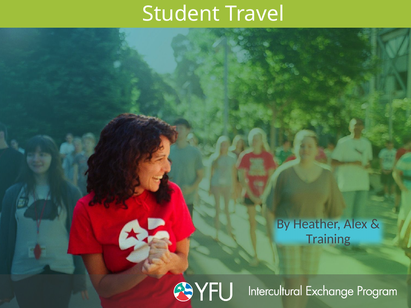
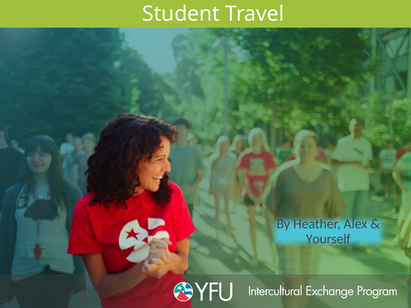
Training: Training -> Yourself (328, 239)
